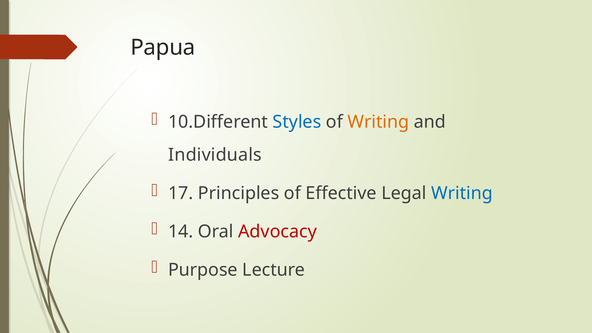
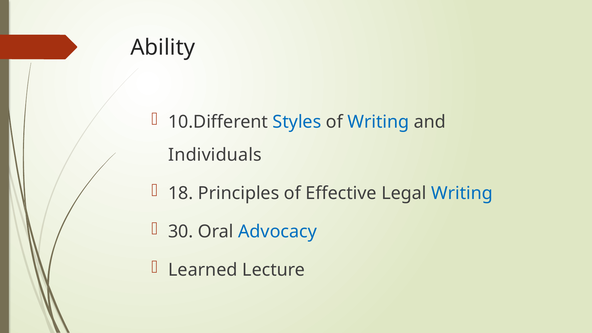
Papua: Papua -> Ability (163, 47)
Writing colour: orange -> blue (378, 122)
17: 17 -> 18 (181, 193)
14: 14 -> 30 (181, 232)
Advocacy colour: red -> blue (278, 232)
Purpose: Purpose -> Learned (203, 270)
